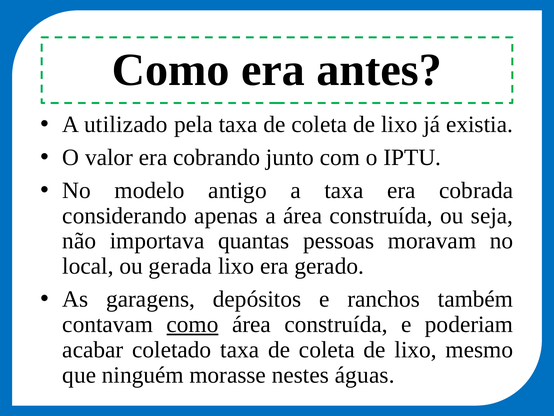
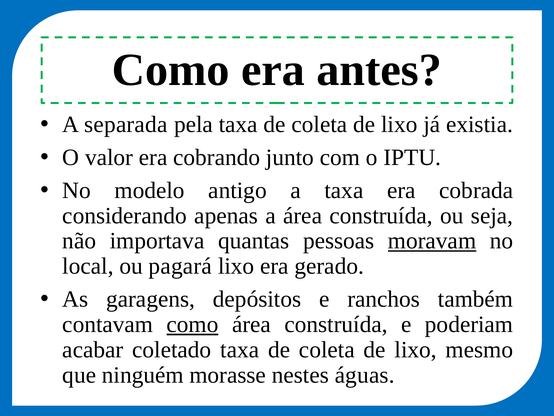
utilizado: utilizado -> separada (126, 124)
moravam underline: none -> present (432, 241)
gerada: gerada -> pagará (180, 266)
